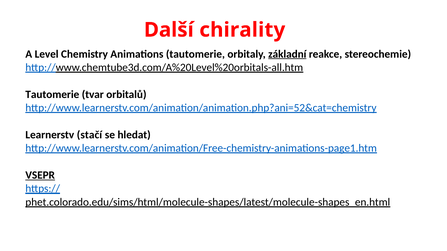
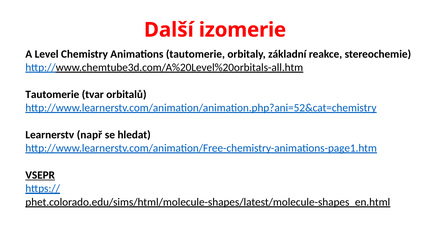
chirality: chirality -> izomerie (242, 30)
základní underline: present -> none (287, 54)
stačí: stačí -> např (89, 135)
